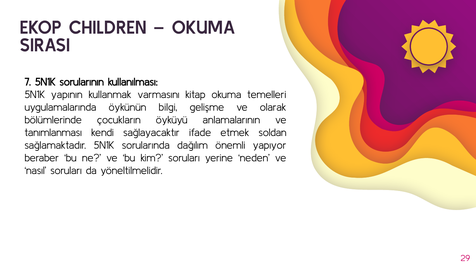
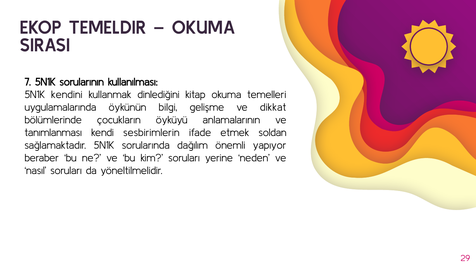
CHILDREN: CHILDREN -> TEMELDIR (108, 28)
yapının: yapının -> kendini (67, 95)
varmasını: varmasını -> dinlediğini (159, 95)
olarak: olarak -> dikkat (273, 107)
sağlayacaktır: sağlayacaktır -> sesbirimlerin (151, 133)
